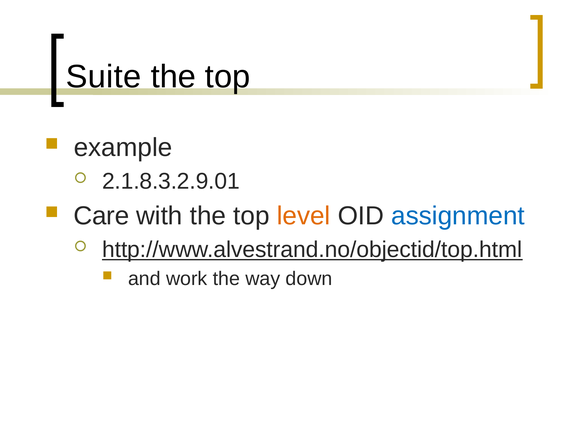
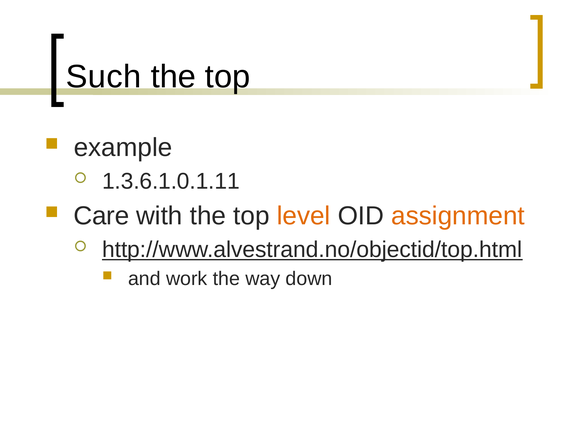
Suite: Suite -> Such (104, 77)
2.1.8.3.2.9.01: 2.1.8.3.2.9.01 -> 1.3.6.1.0.1.11 (171, 181)
assignment colour: blue -> orange (458, 216)
